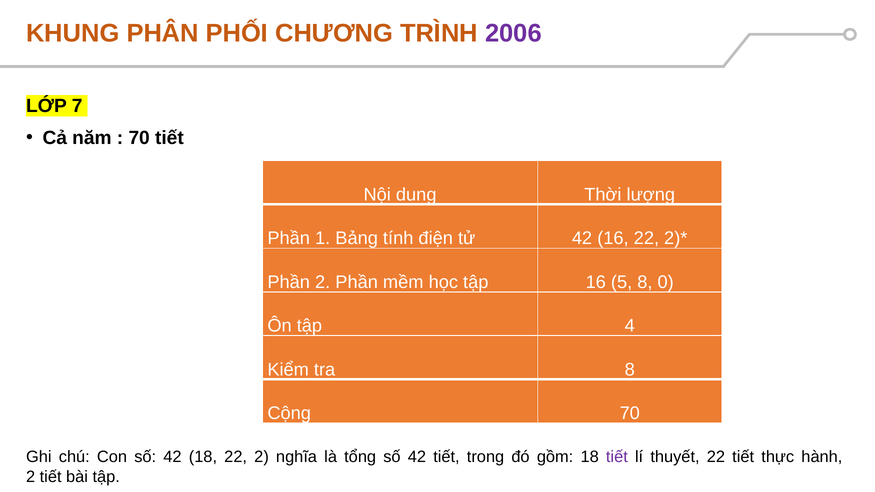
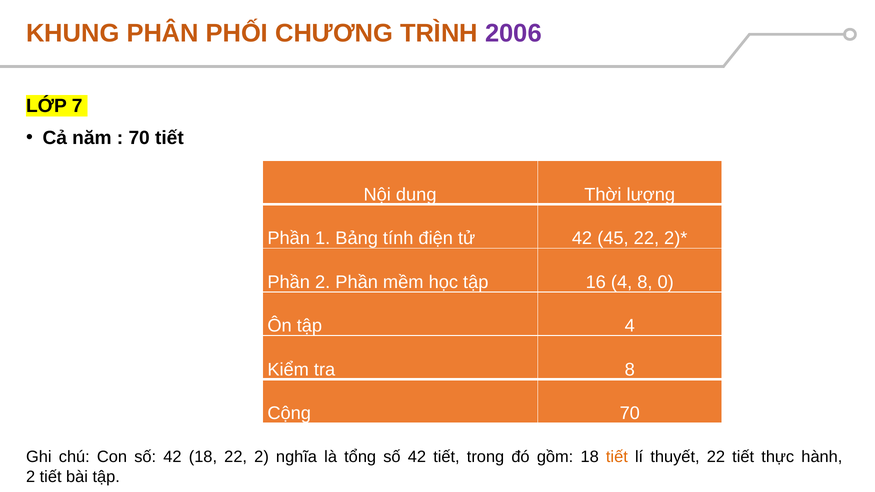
42 16: 16 -> 45 (613, 238)
16 5: 5 -> 4 (622, 282)
tiết colour: purple -> orange (617, 457)
